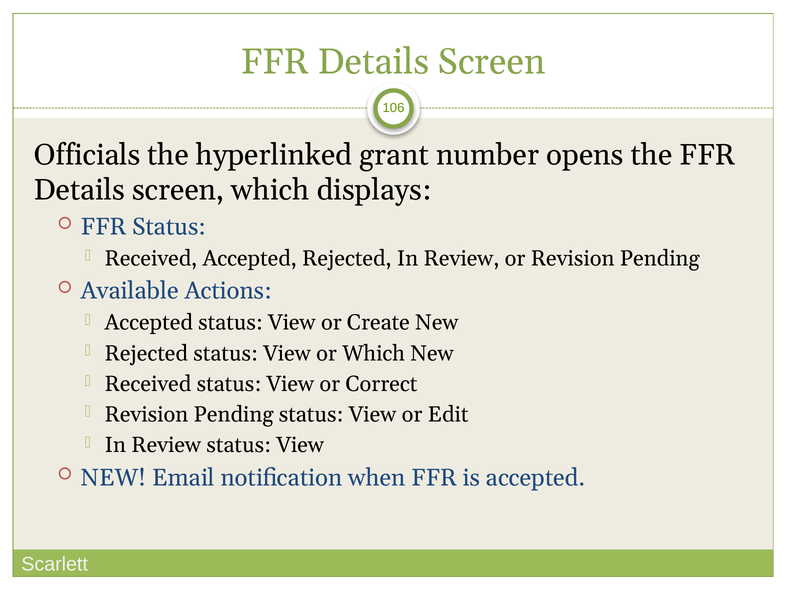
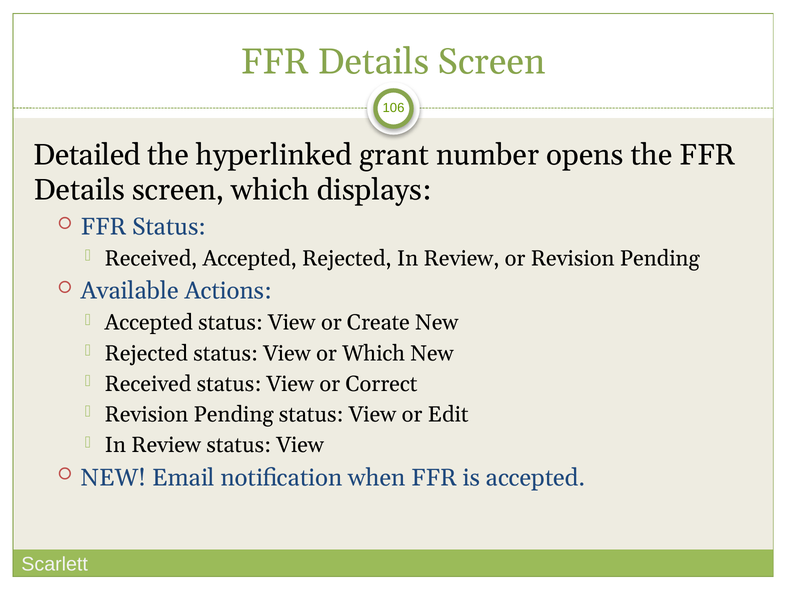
Officials: Officials -> Detailed (87, 155)
